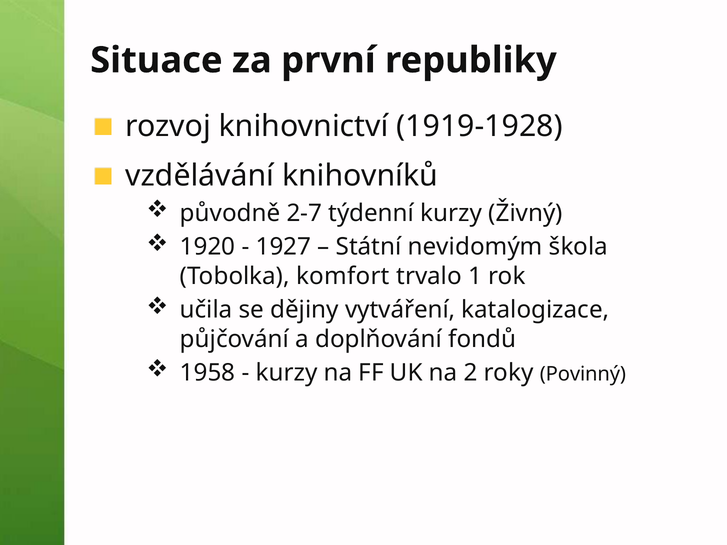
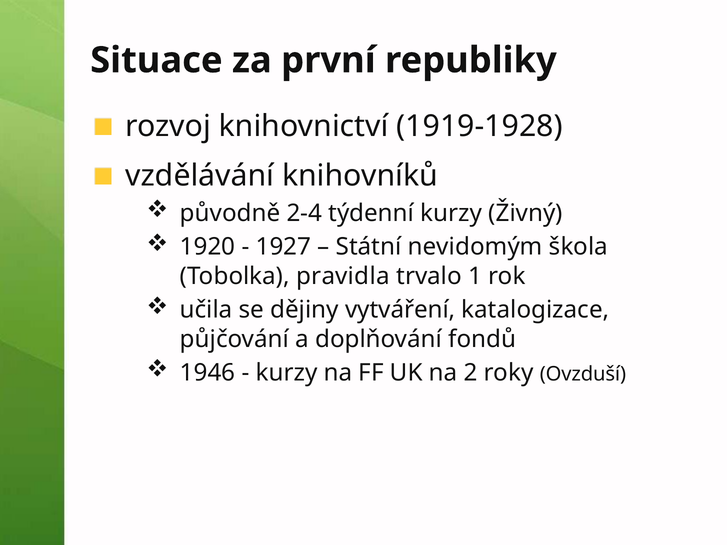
2-7: 2-7 -> 2-4 (304, 213)
komfort: komfort -> pravidla (343, 276)
1958: 1958 -> 1946 (208, 373)
Povinný: Povinný -> Ovzduší (583, 374)
